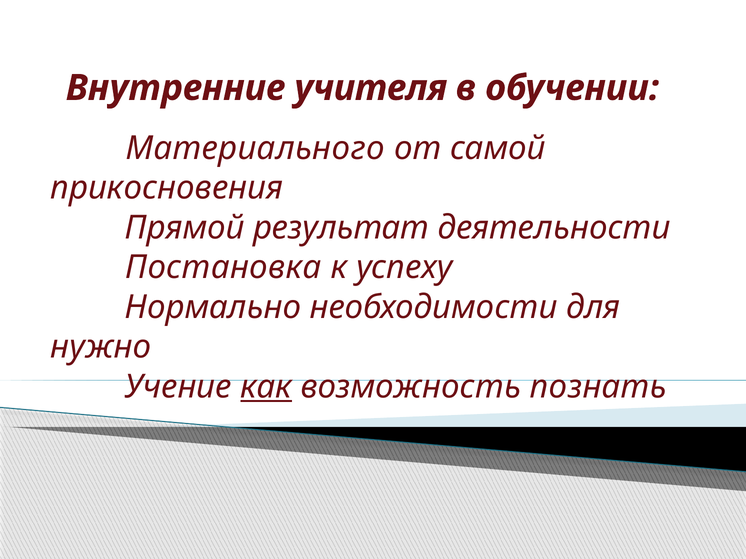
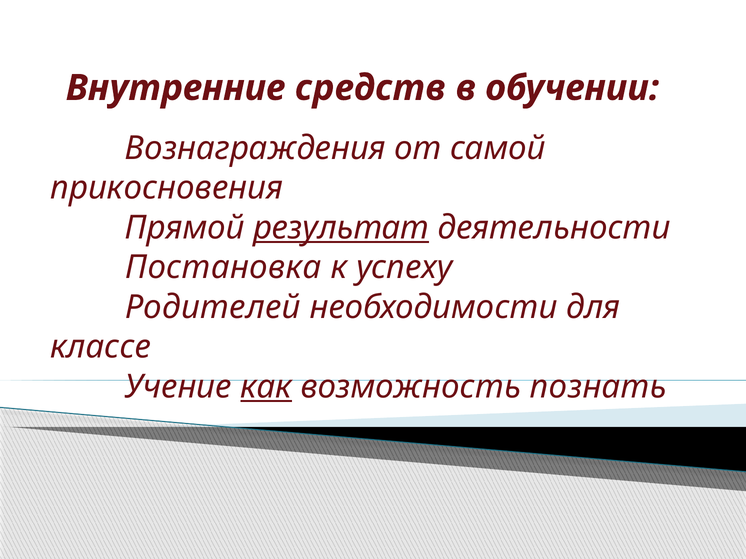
учителя: учителя -> средств (370, 88)
Материального: Материального -> Вознаграждения (255, 148)
результат underline: none -> present (341, 228)
Нормально: Нормально -> Родителей (213, 307)
нужно: нужно -> классе (101, 347)
